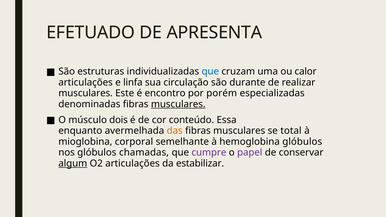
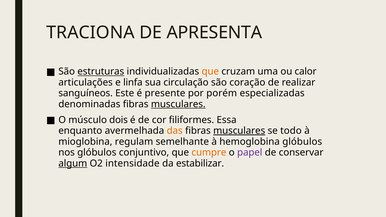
EFETUADO: EFETUADO -> TRACIONA (90, 32)
estruturas underline: none -> present (101, 72)
que colour: blue -> orange (210, 72)
durante: durante -> coração (247, 82)
musculares: musculares -> sanguíneos (86, 93)
encontro: encontro -> presente (165, 93)
conteúdo: conteúdo -> filiformes (191, 120)
musculares underline: none -> present (239, 131)
total: total -> todo (291, 131)
corporal: corporal -> regulam (134, 142)
chamadas: chamadas -> conjuntivo (144, 153)
cumpre colour: purple -> orange (209, 153)
O2 articulações: articulações -> intensidade (132, 163)
